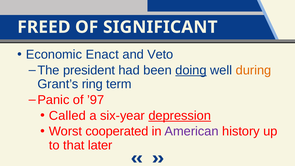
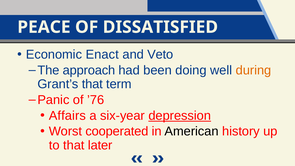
FREED: FREED -> PEACE (44, 27)
SIGNIFICANT: SIGNIFICANT -> DISSATISFIED (160, 27)
president: president -> approach (89, 70)
doing underline: present -> none (191, 70)
Grant’s ring: ring -> that (92, 84)
’97: ’97 -> ’76 (96, 100)
Called: Called -> Affairs (67, 116)
American colour: purple -> black (192, 131)
